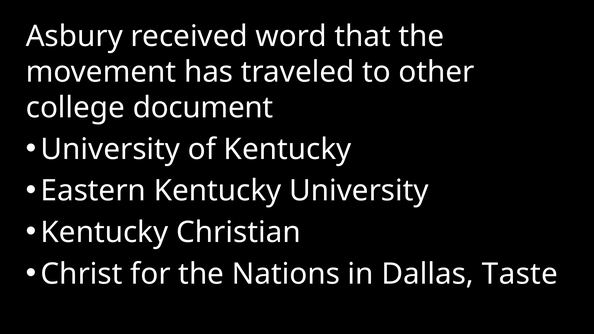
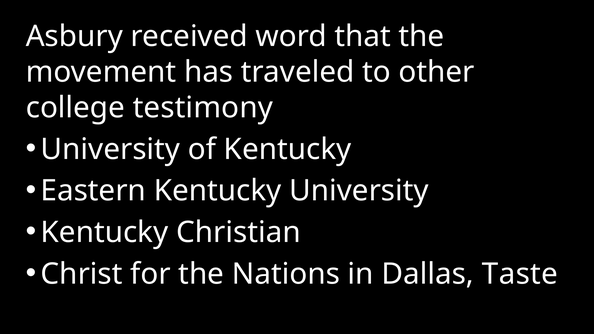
document: document -> testimony (203, 108)
